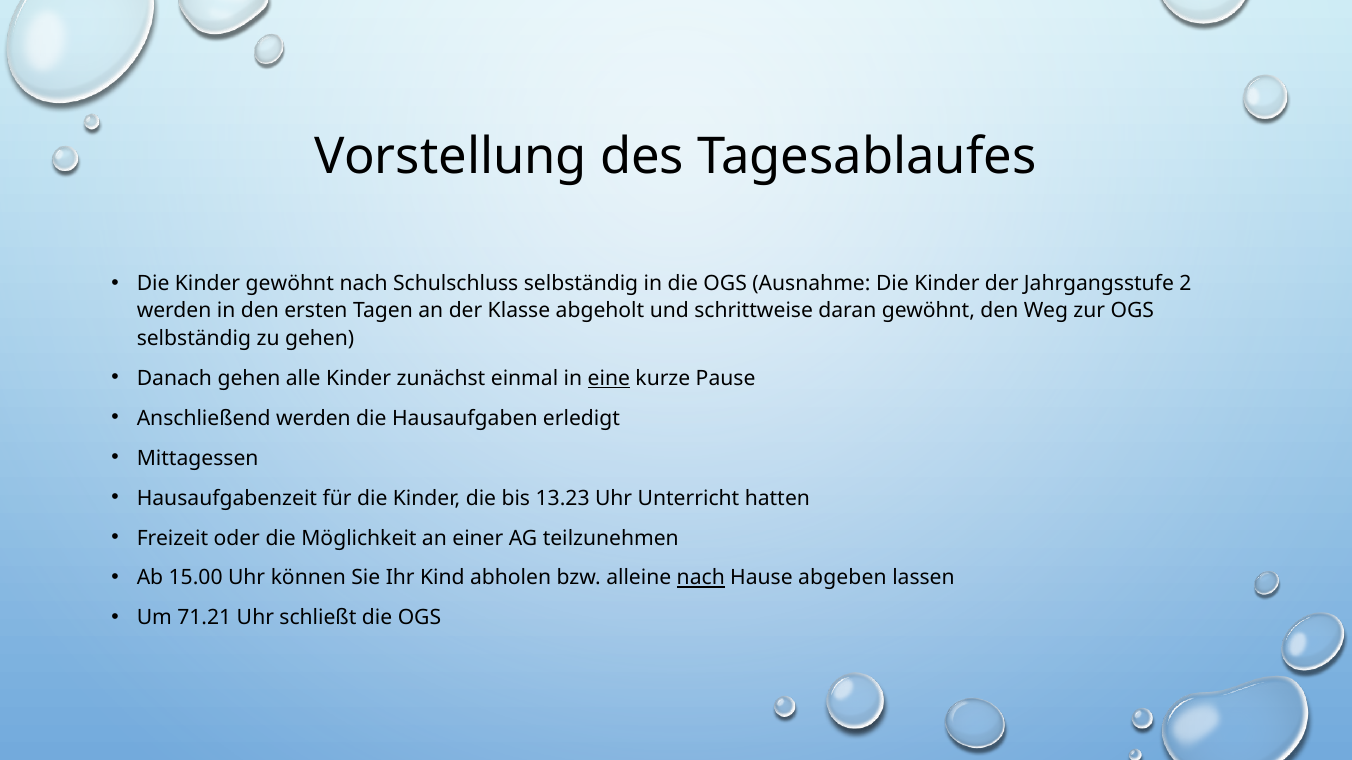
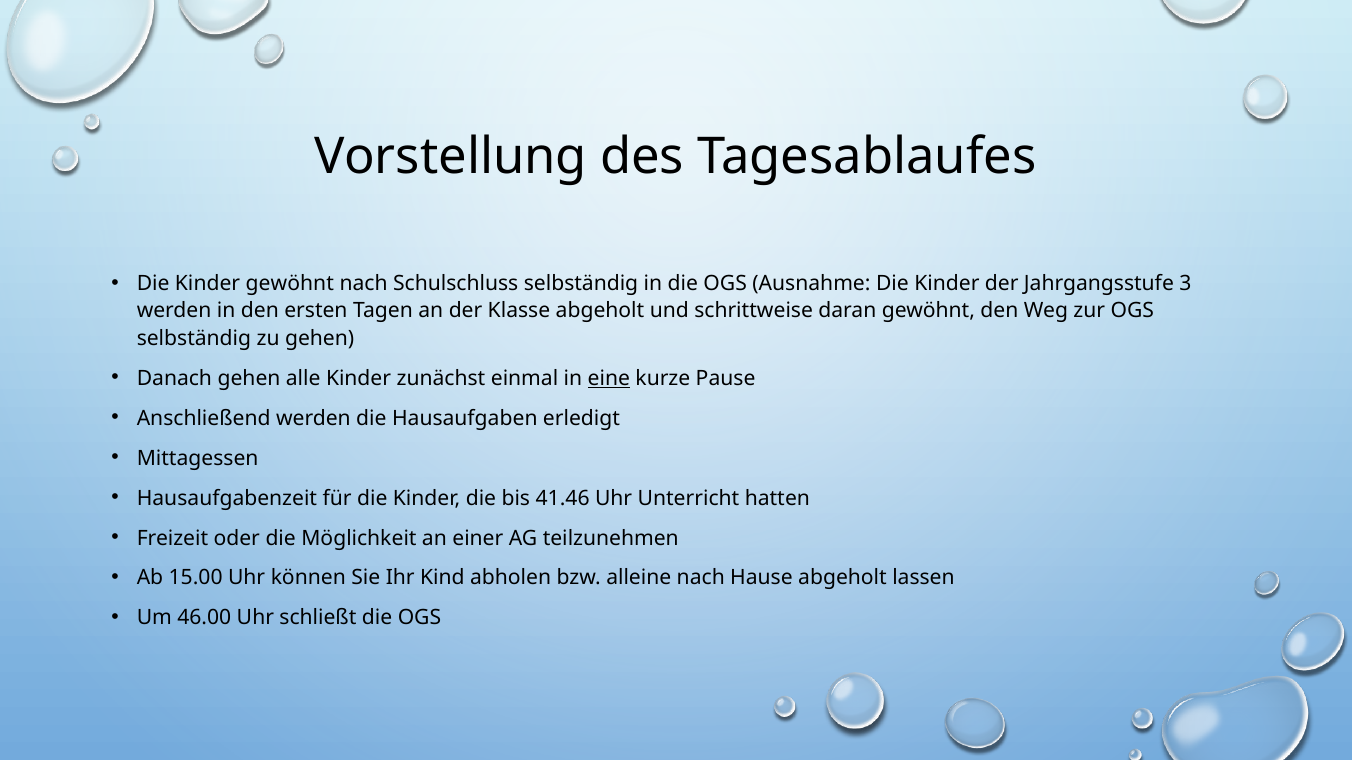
2: 2 -> 3 (1185, 284)
13.23: 13.23 -> 41.46 (563, 498)
nach underline: present -> none (701, 578)
Hause abgeben: abgeben -> abgeholt (843, 578)
71.21: 71.21 -> 46.00 (204, 618)
